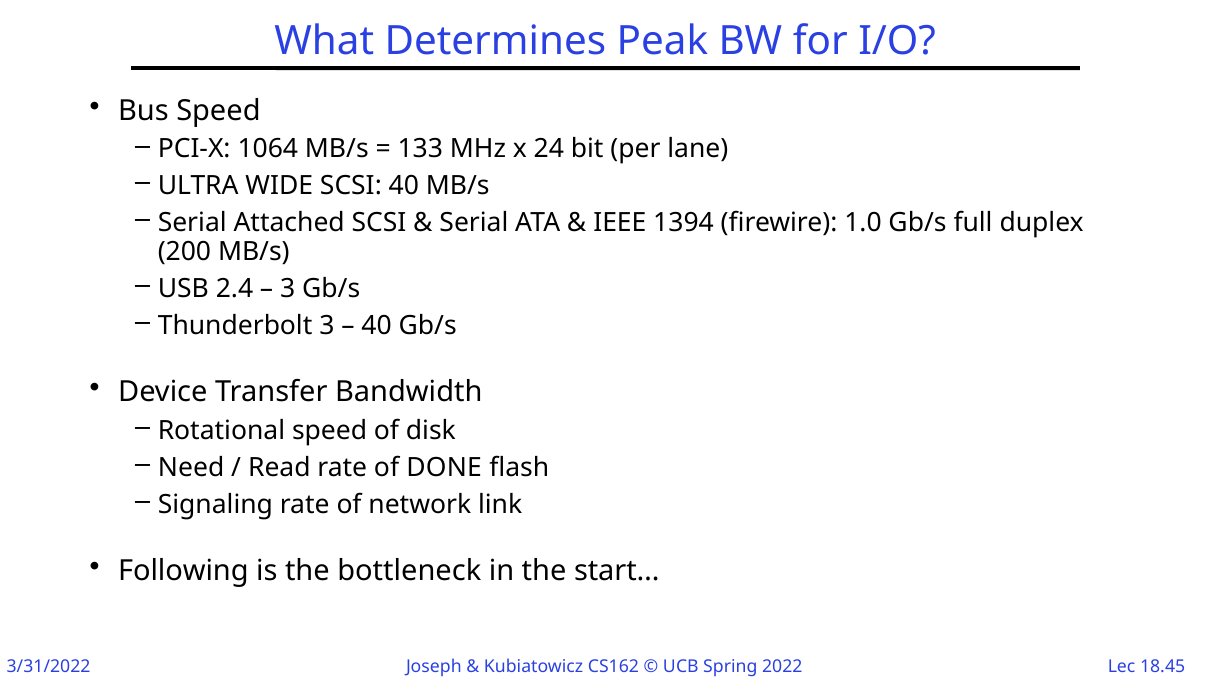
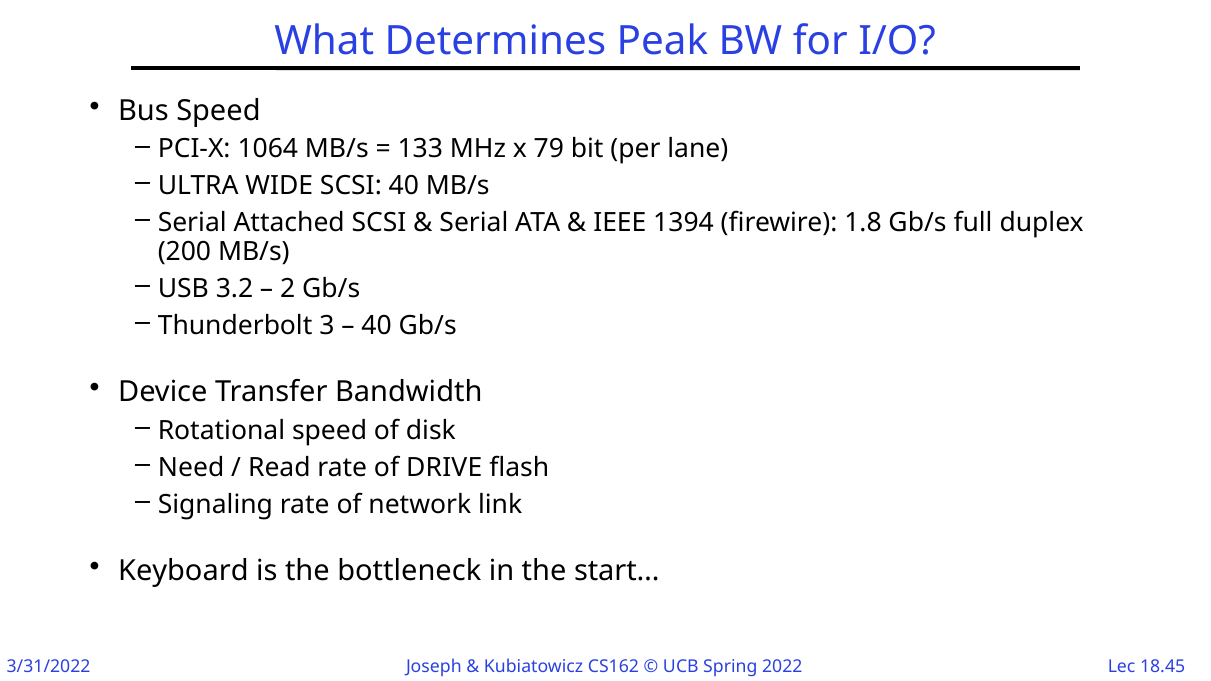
24: 24 -> 79 (549, 149)
1.0: 1.0 -> 1.8 (863, 223)
2.4: 2.4 -> 3.2 (234, 288)
3: 3 -> 2 (288, 288)
DONE: DONE -> DRIVE (444, 467)
Following: Following -> Keyboard (183, 571)
